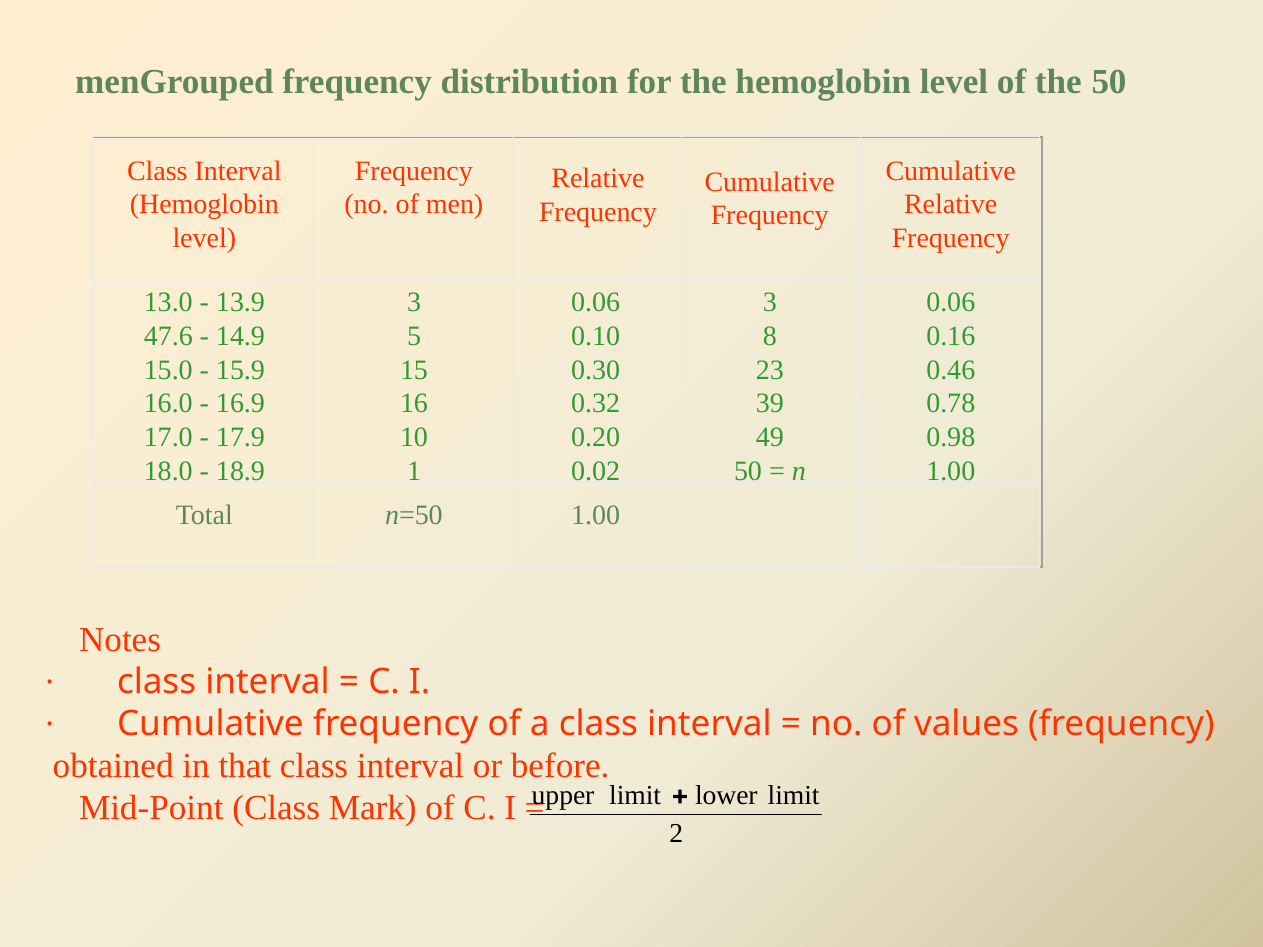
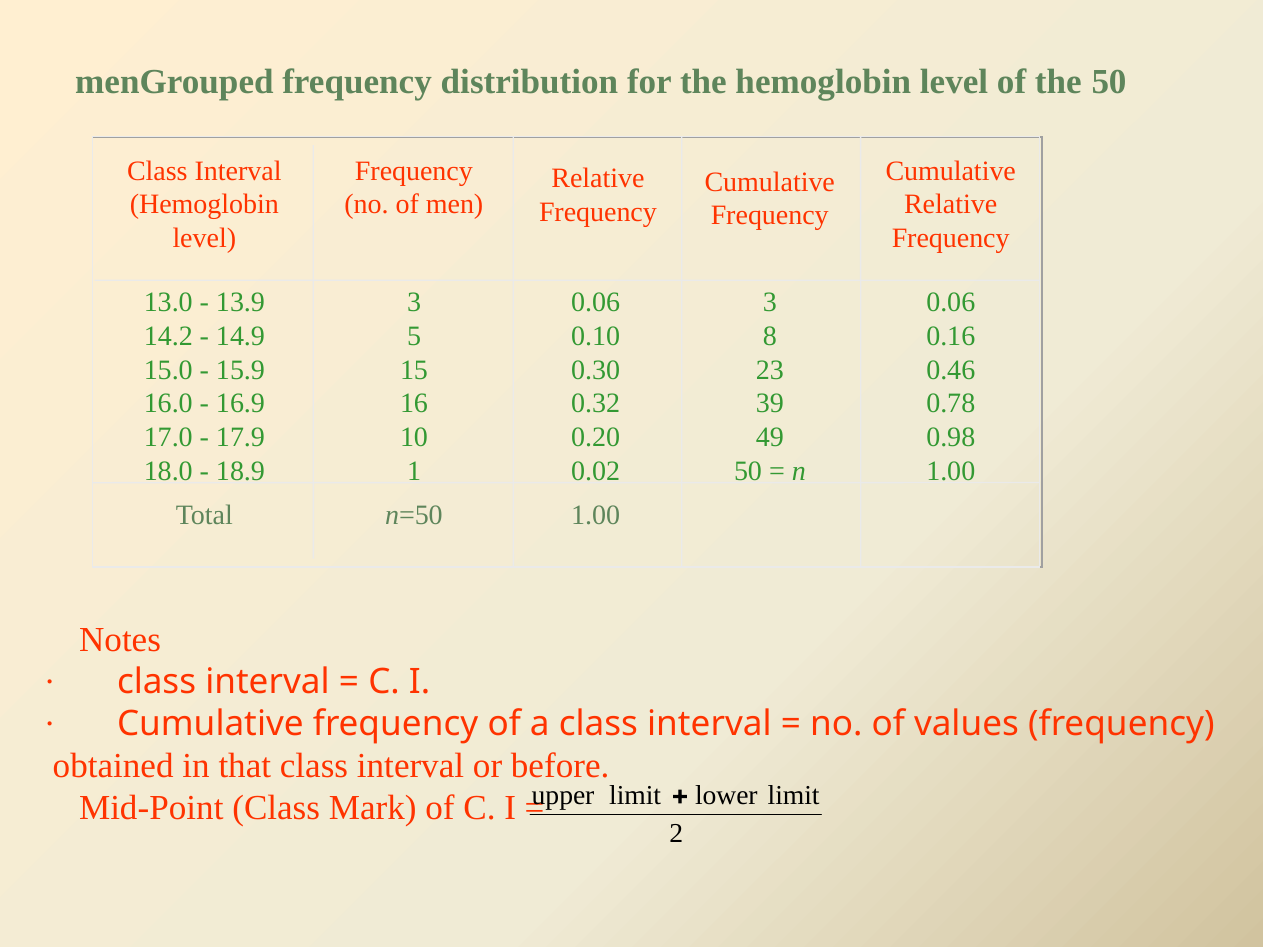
47.6: 47.6 -> 14.2 (168, 336)
